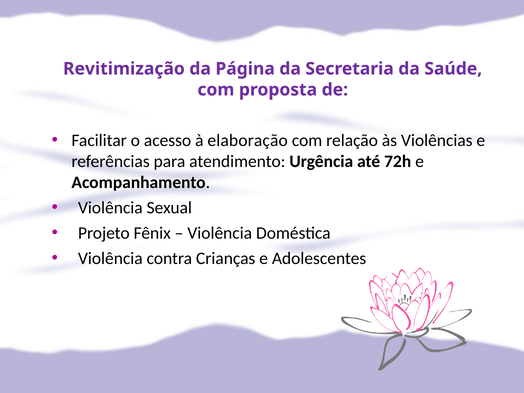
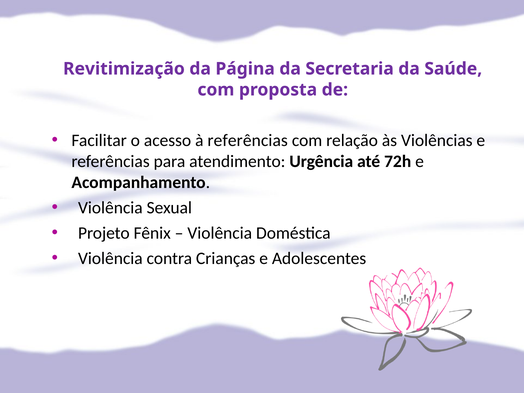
à elaboração: elaboração -> referências (248, 140)
